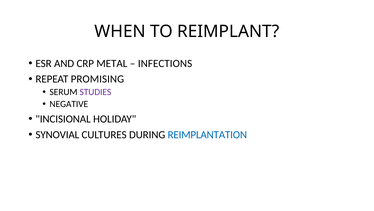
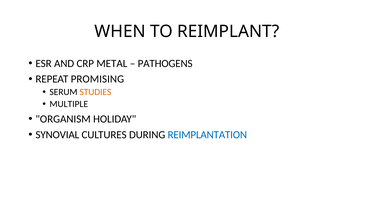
INFECTIONS: INFECTIONS -> PATHOGENS (165, 63)
STUDIES colour: purple -> orange (95, 92)
NEGATIVE: NEGATIVE -> MULTIPLE (69, 104)
INCISIONAL: INCISIONAL -> ORGANISM (63, 119)
